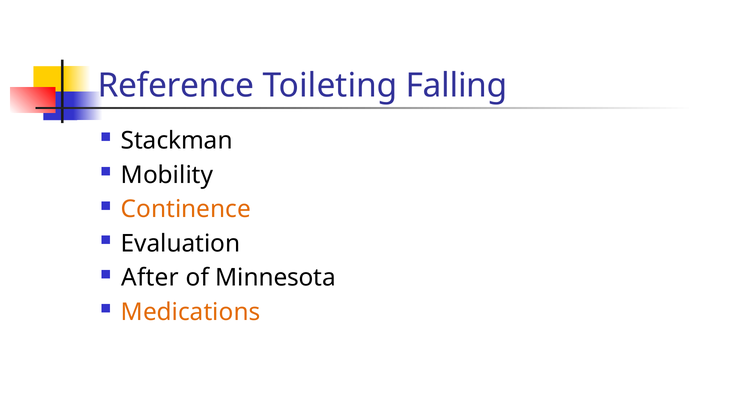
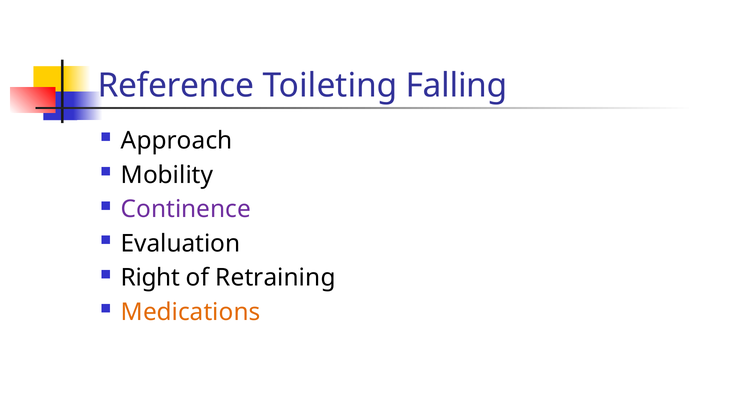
Stackman: Stackman -> Approach (177, 140)
Continence colour: orange -> purple (186, 209)
After: After -> Right (150, 277)
Minnesota: Minnesota -> Retraining (275, 277)
